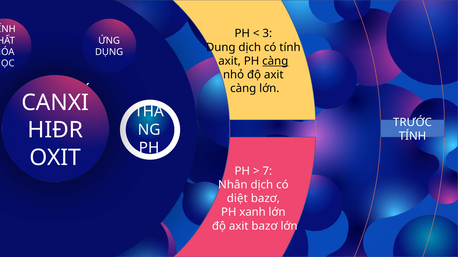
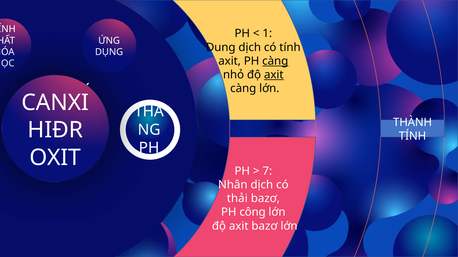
3: 3 -> 1 (267, 34)
axit underline: none -> present (274, 75)
TRƯỚC: TRƯỚC -> THÀNH (413, 123)
diệt: diệt -> thải (237, 199)
xanh: xanh -> công (253, 213)
